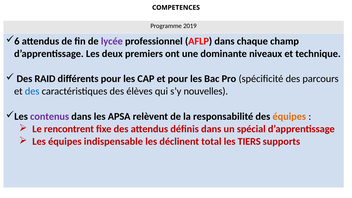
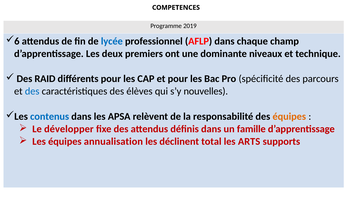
lycée colour: purple -> blue (112, 41)
contenus colour: purple -> blue (50, 116)
rencontrent: rencontrent -> développer (69, 129)
spécial: spécial -> famille (251, 129)
indispensable: indispensable -> annualisation (113, 142)
TIERS: TIERS -> ARTS (249, 142)
